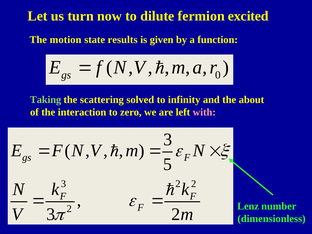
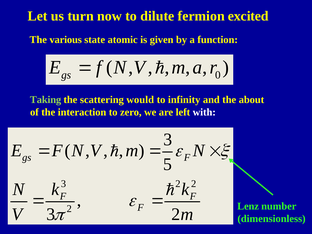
motion: motion -> various (66, 40)
results: results -> atomic (123, 40)
solved: solved -> would (140, 100)
with colour: pink -> white (204, 112)
